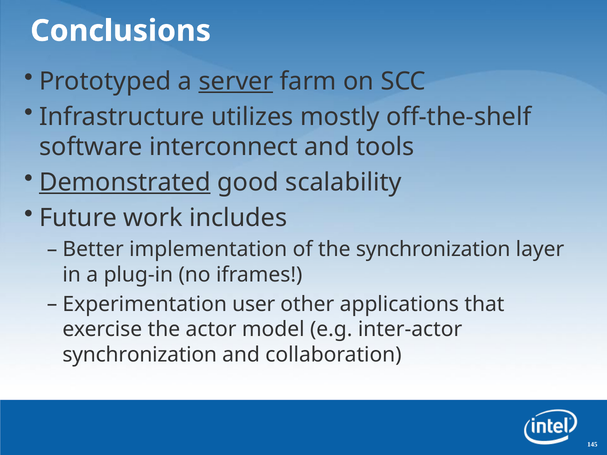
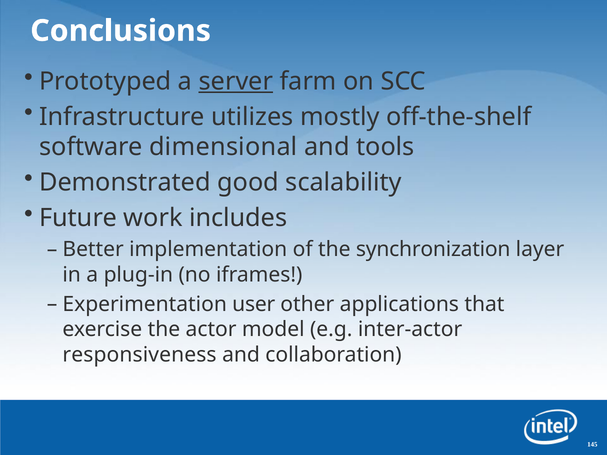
interconnect: interconnect -> dimensional (223, 147)
Demonstrated underline: present -> none (125, 183)
synchronization: synchronization -> responsiveness (140, 355)
